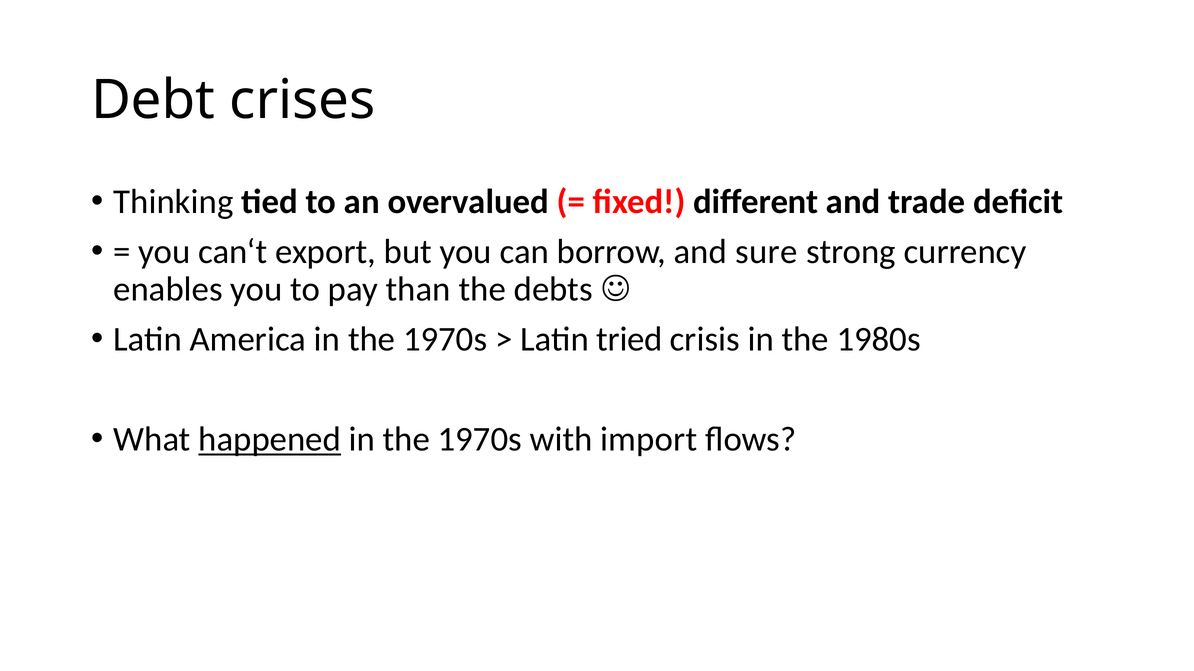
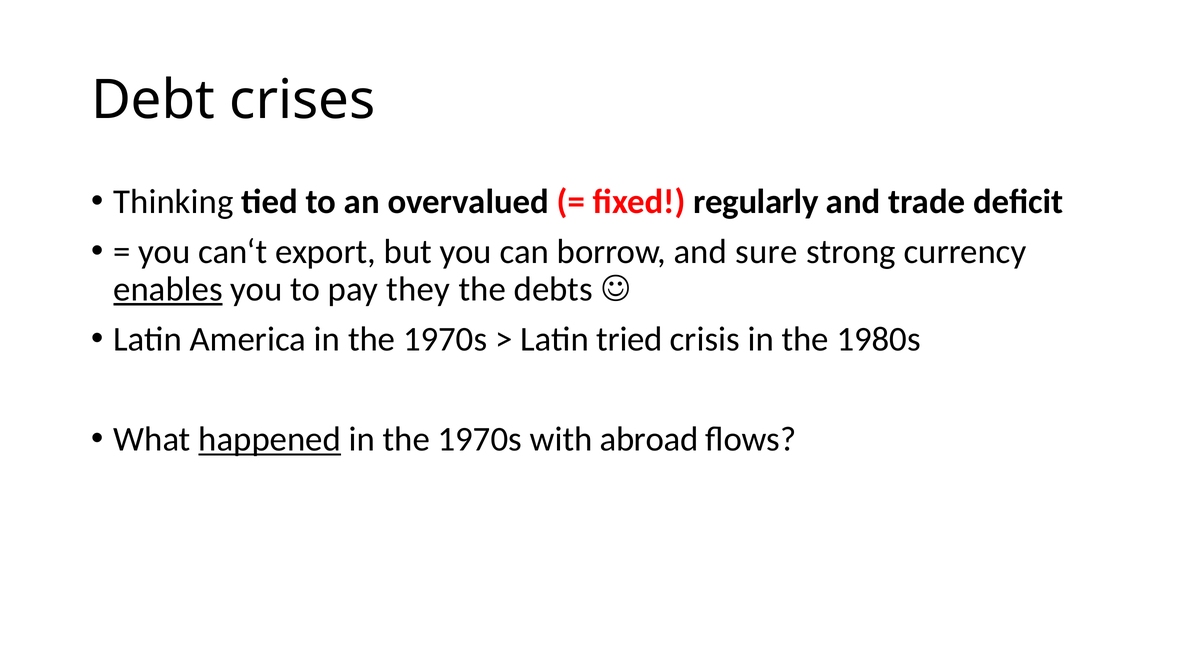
different: different -> regularly (756, 202)
enables underline: none -> present (168, 290)
than: than -> they (418, 290)
import: import -> abroad (649, 440)
